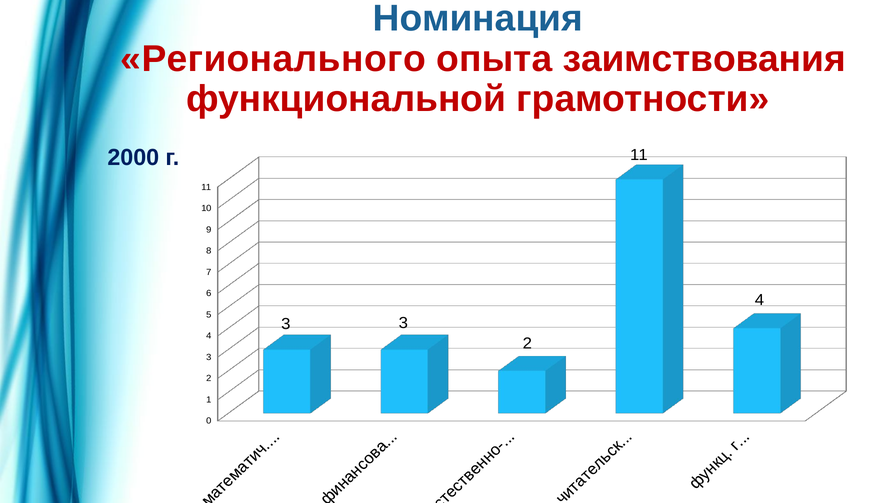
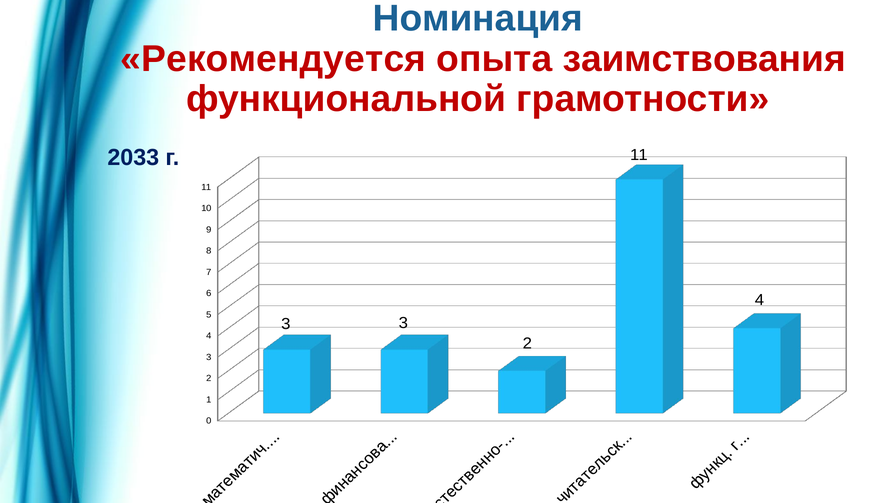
Регионального: Регионального -> Рекомендуется (273, 59)
2000: 2000 -> 2033 (133, 158)
